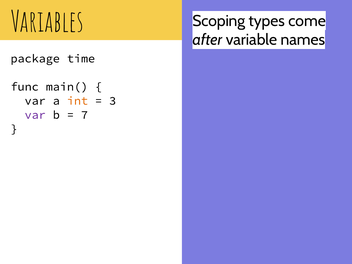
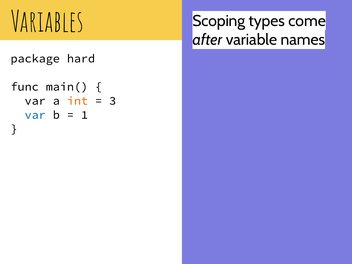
time: time -> hard (81, 59)
var colour: purple -> blue (35, 115)
7: 7 -> 1 (84, 115)
